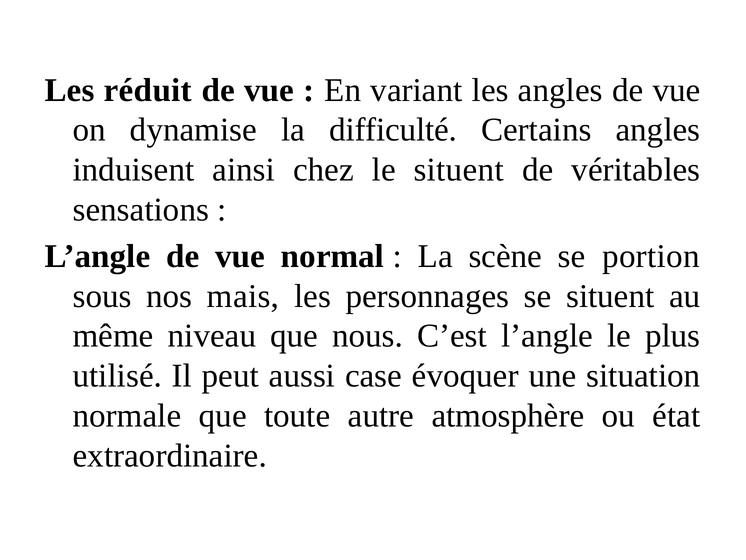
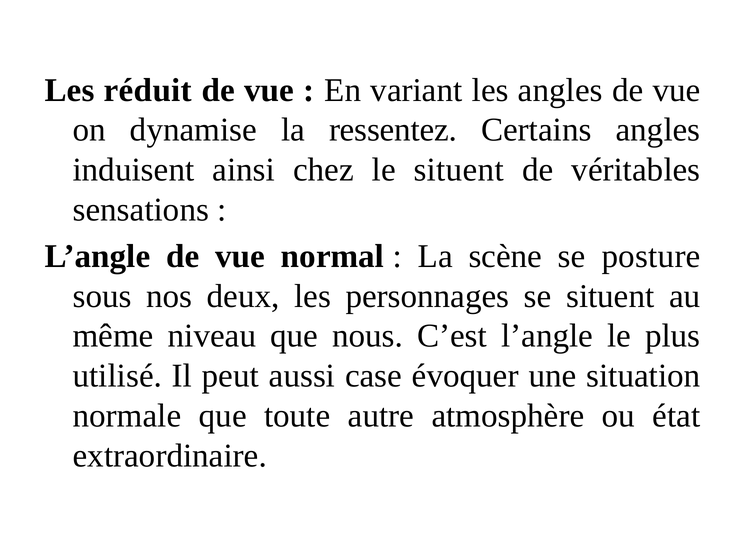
difficulté: difficulté -> ressentez (393, 130)
portion: portion -> posture (651, 256)
mais: mais -> deux (243, 296)
